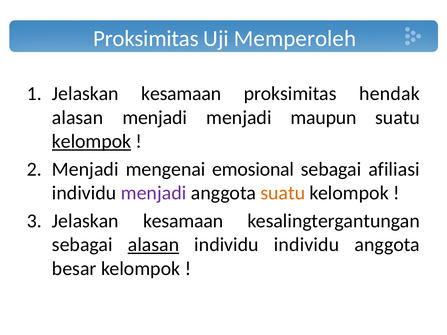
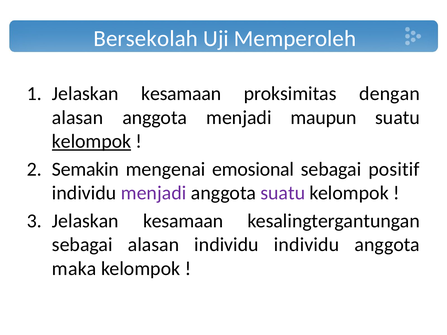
Proksimitas: Proksimitas -> Bersekolah (146, 39)
hendak: hendak -> dengan (389, 94)
alasan menjadi: menjadi -> anggota (155, 118)
Menjadi: Menjadi -> Semakin (85, 169)
afiliasi: afiliasi -> positif (394, 169)
suatu colour: orange -> purple (283, 193)
alasan underline: present -> none (153, 245)
besar: besar -> maka (74, 269)
